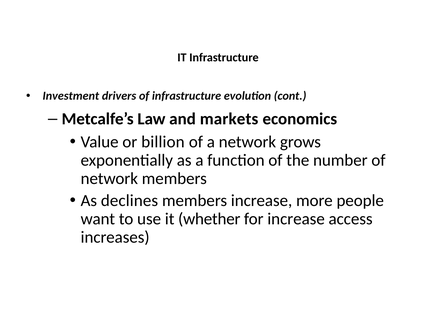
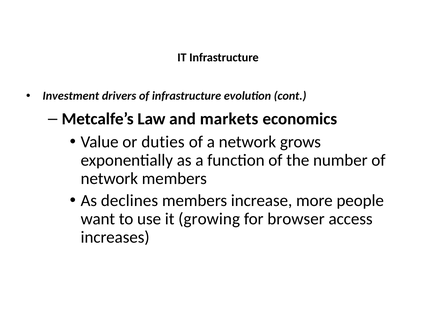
billion: billion -> duties (163, 142)
whether: whether -> growing (209, 219)
for increase: increase -> browser (296, 219)
